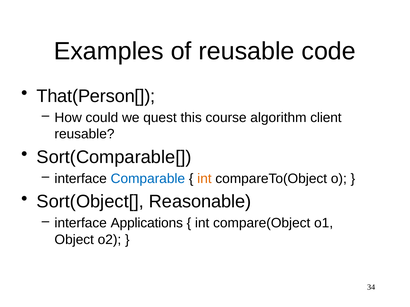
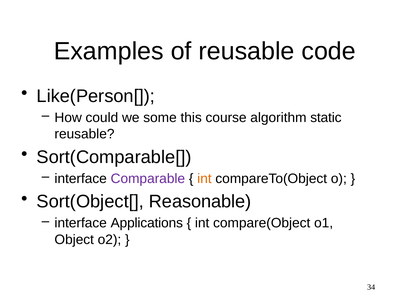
That(Person[: That(Person[ -> Like(Person[ (96, 96)
quest: quest -> some (160, 118)
client: client -> static (326, 118)
Comparable colour: blue -> purple (148, 179)
